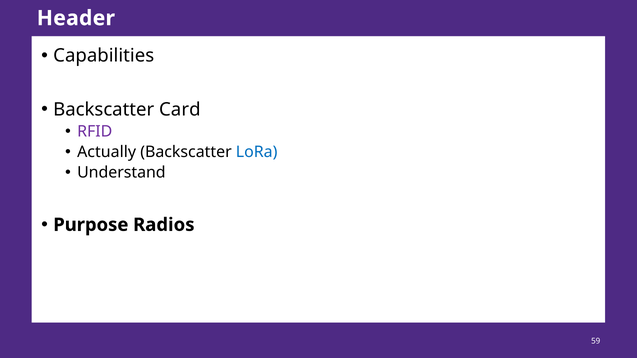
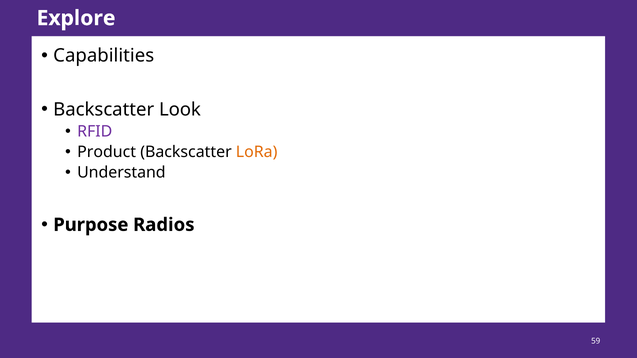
Header: Header -> Explore (76, 18)
Card: Card -> Look (180, 110)
Actually: Actually -> Product (107, 152)
LoRa colour: blue -> orange (257, 152)
